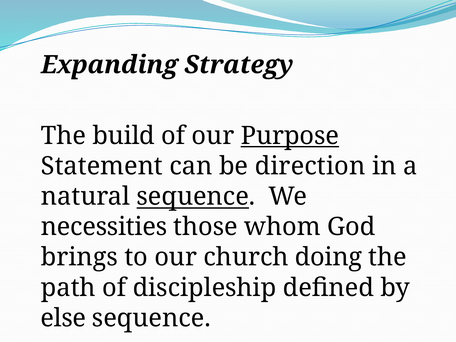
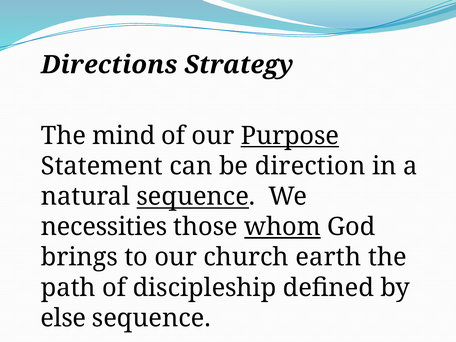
Expanding: Expanding -> Directions (109, 65)
build: build -> mind (124, 136)
whom underline: none -> present (282, 227)
doing: doing -> earth (328, 257)
